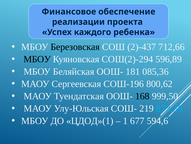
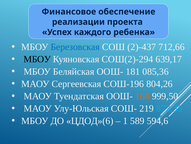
Березовская colour: black -> blue (75, 47)
596,89: 596,89 -> 639,17 (169, 59)
800,62: 800,62 -> 804,26 (159, 83)
168 colour: black -> orange (142, 96)
ЦДОД»(1: ЦДОД»(1 -> ЦДОД»(6 (90, 120)
677: 677 -> 589 (137, 120)
